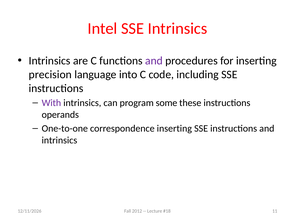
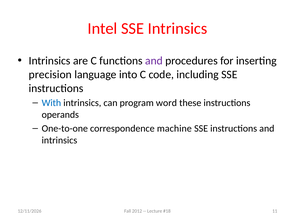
With colour: purple -> blue (51, 103)
some: some -> word (166, 103)
correspondence inserting: inserting -> machine (174, 129)
